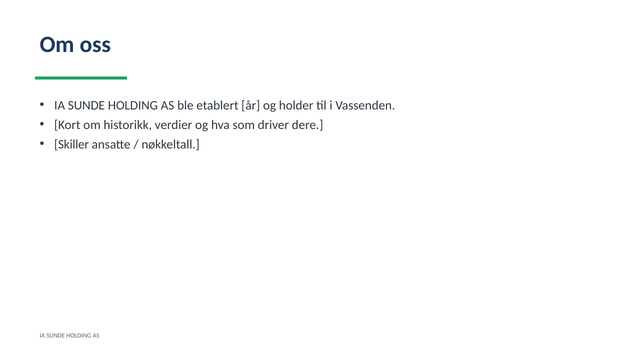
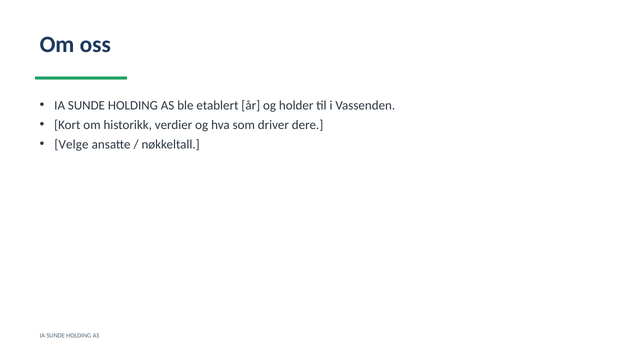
Skiller: Skiller -> Velge (71, 144)
